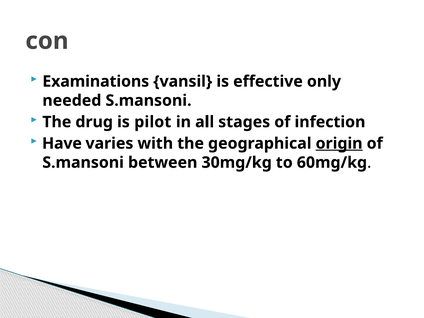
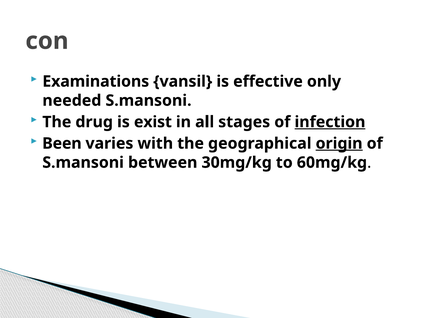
pilot: pilot -> exist (153, 122)
infection underline: none -> present (330, 122)
Have: Have -> Been (62, 143)
